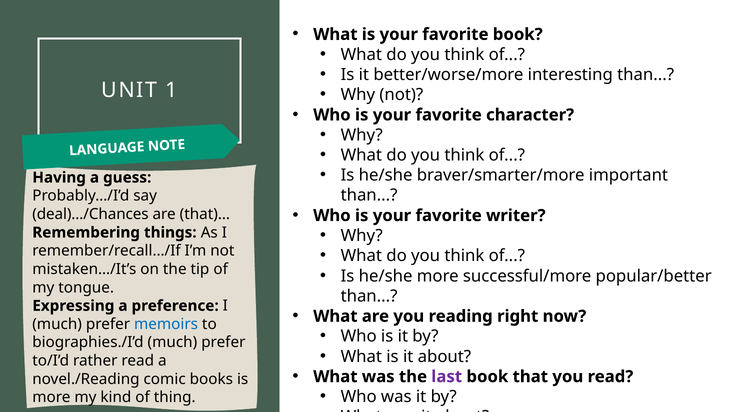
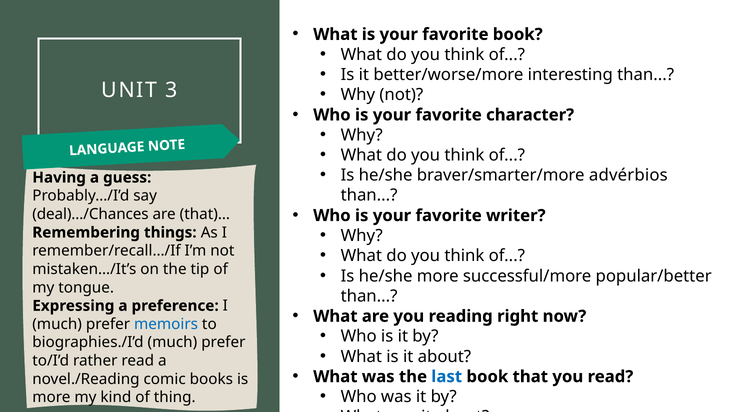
1: 1 -> 3 (172, 90)
important: important -> advérbios (628, 175)
last colour: purple -> blue (447, 376)
